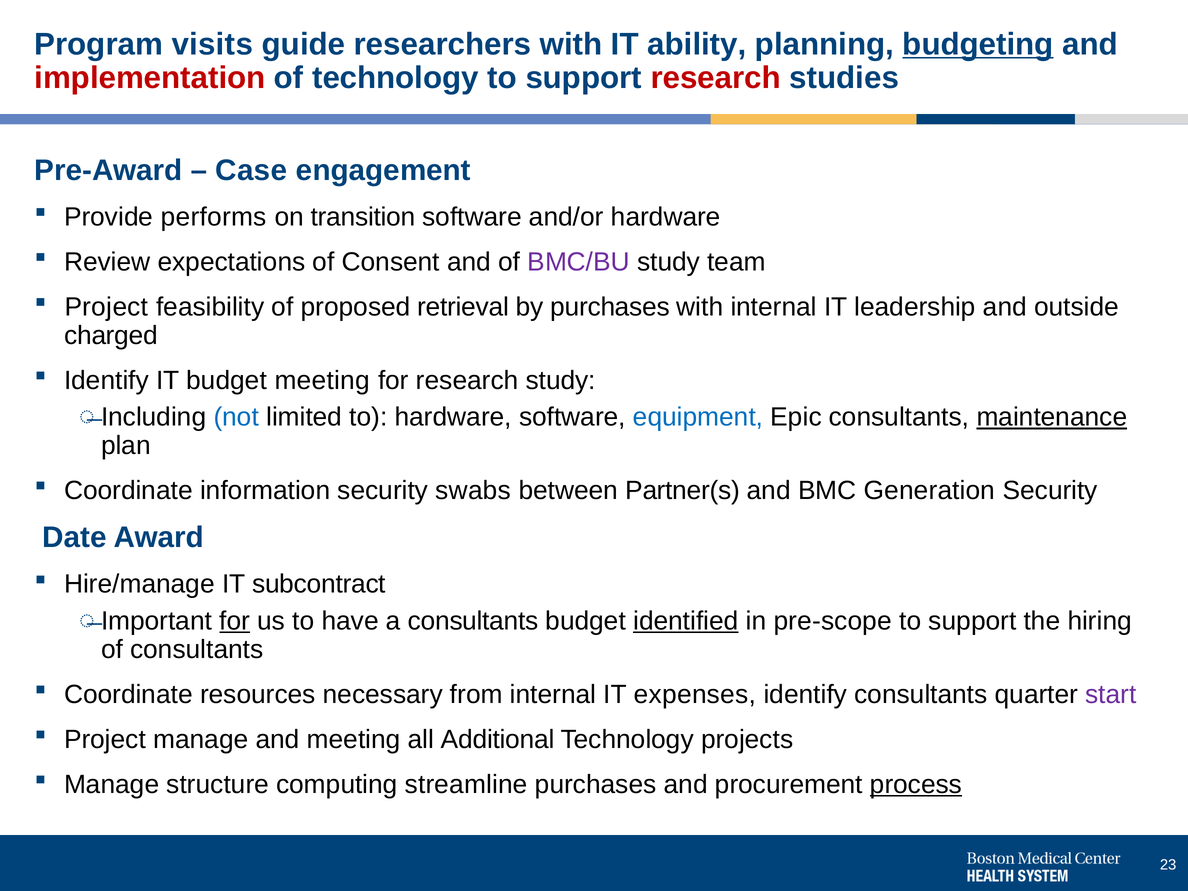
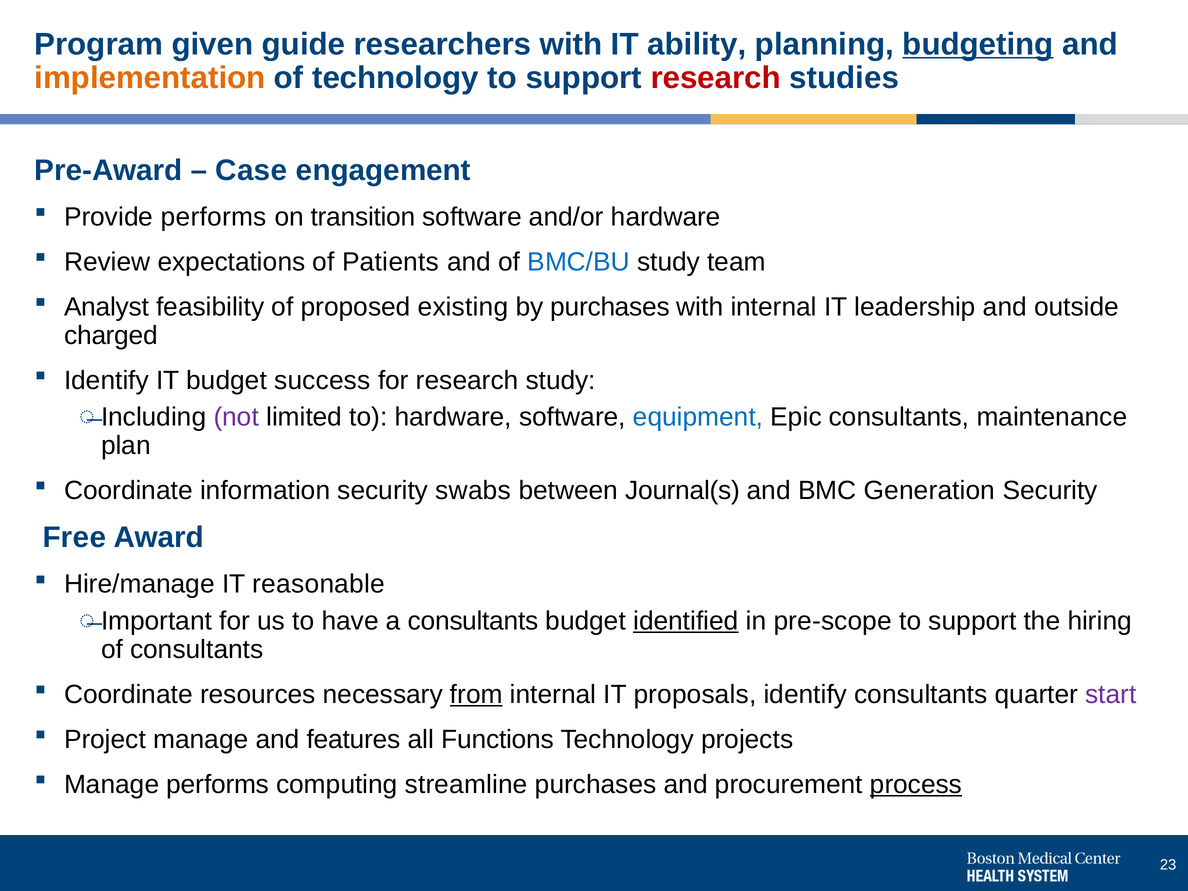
visits: visits -> given (212, 44)
implementation colour: red -> orange (150, 78)
Consent: Consent -> Patients (391, 262)
BMC/BU colour: purple -> blue (579, 262)
Project: Project -> Analyst (107, 307)
retrieval: retrieval -> existing (463, 307)
budget meeting: meeting -> success (322, 380)
not colour: blue -> purple (236, 417)
maintenance underline: present -> none (1052, 417)
Partner(s: Partner(s -> Journal(s (683, 491)
Date: Date -> Free (74, 537)
subcontract: subcontract -> reasonable (319, 584)
for underline: present -> none (235, 621)
from underline: none -> present (476, 694)
expenses: expenses -> proposals (695, 694)
and meeting: meeting -> features (354, 739)
Additional: Additional -> Functions (498, 739)
Manage structure: structure -> performs (218, 784)
